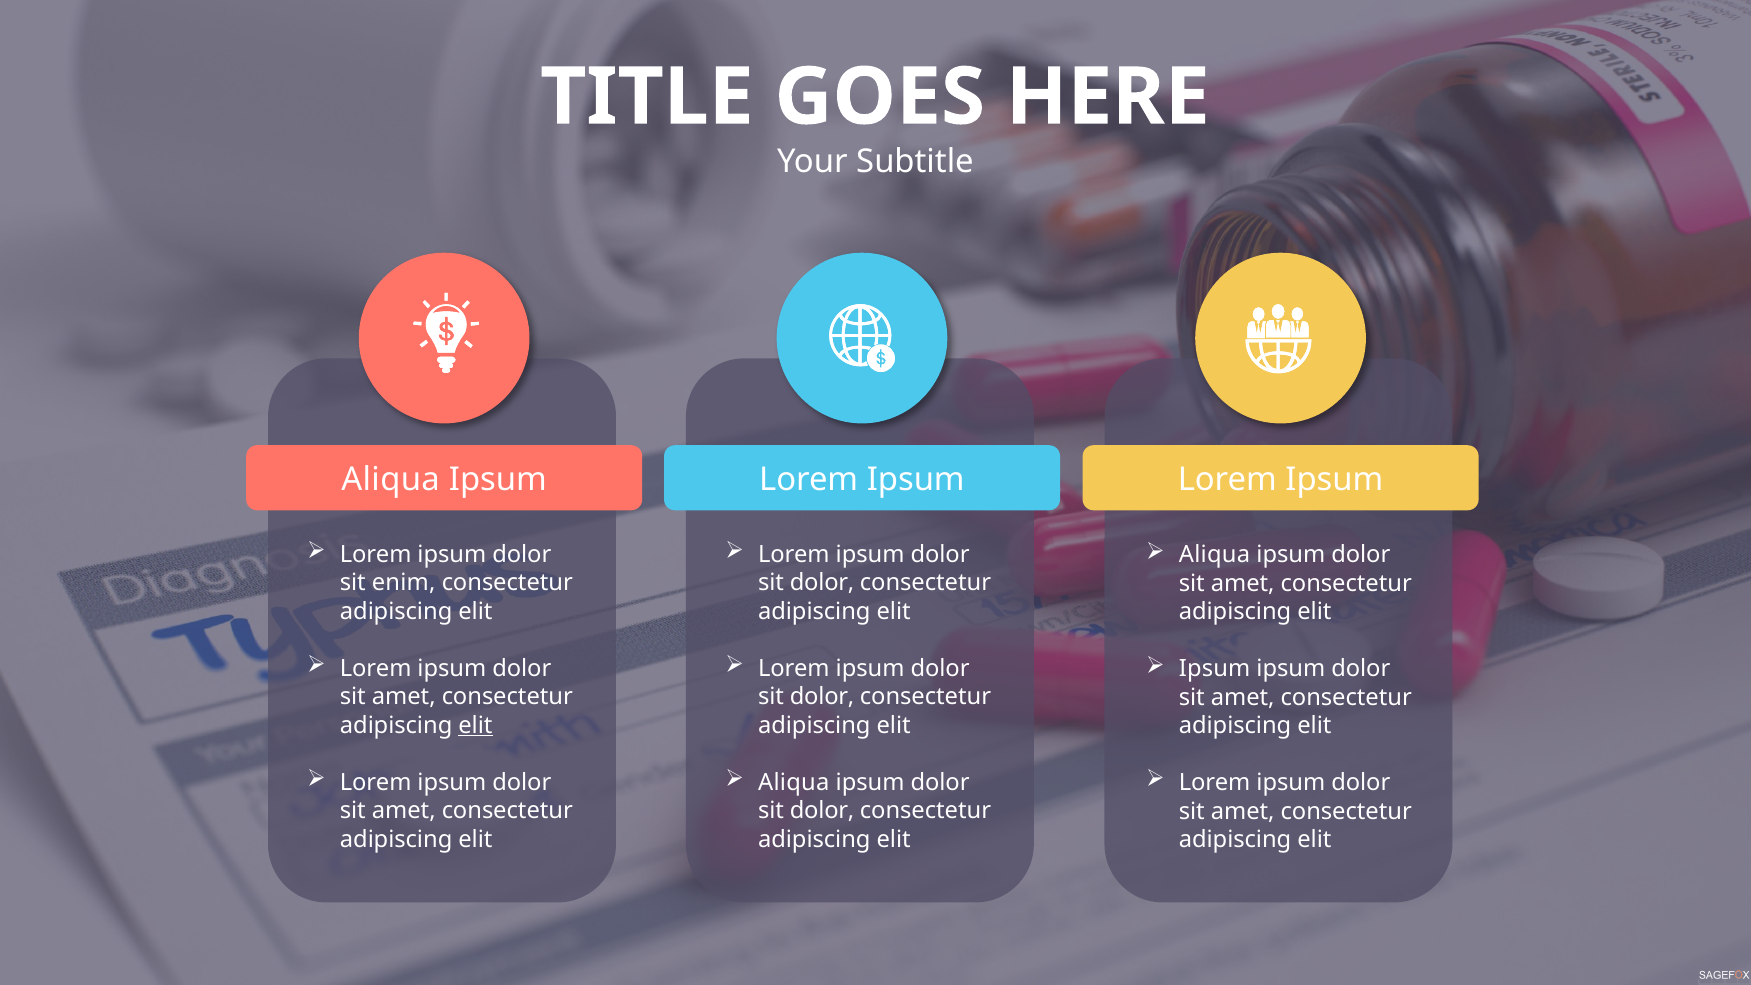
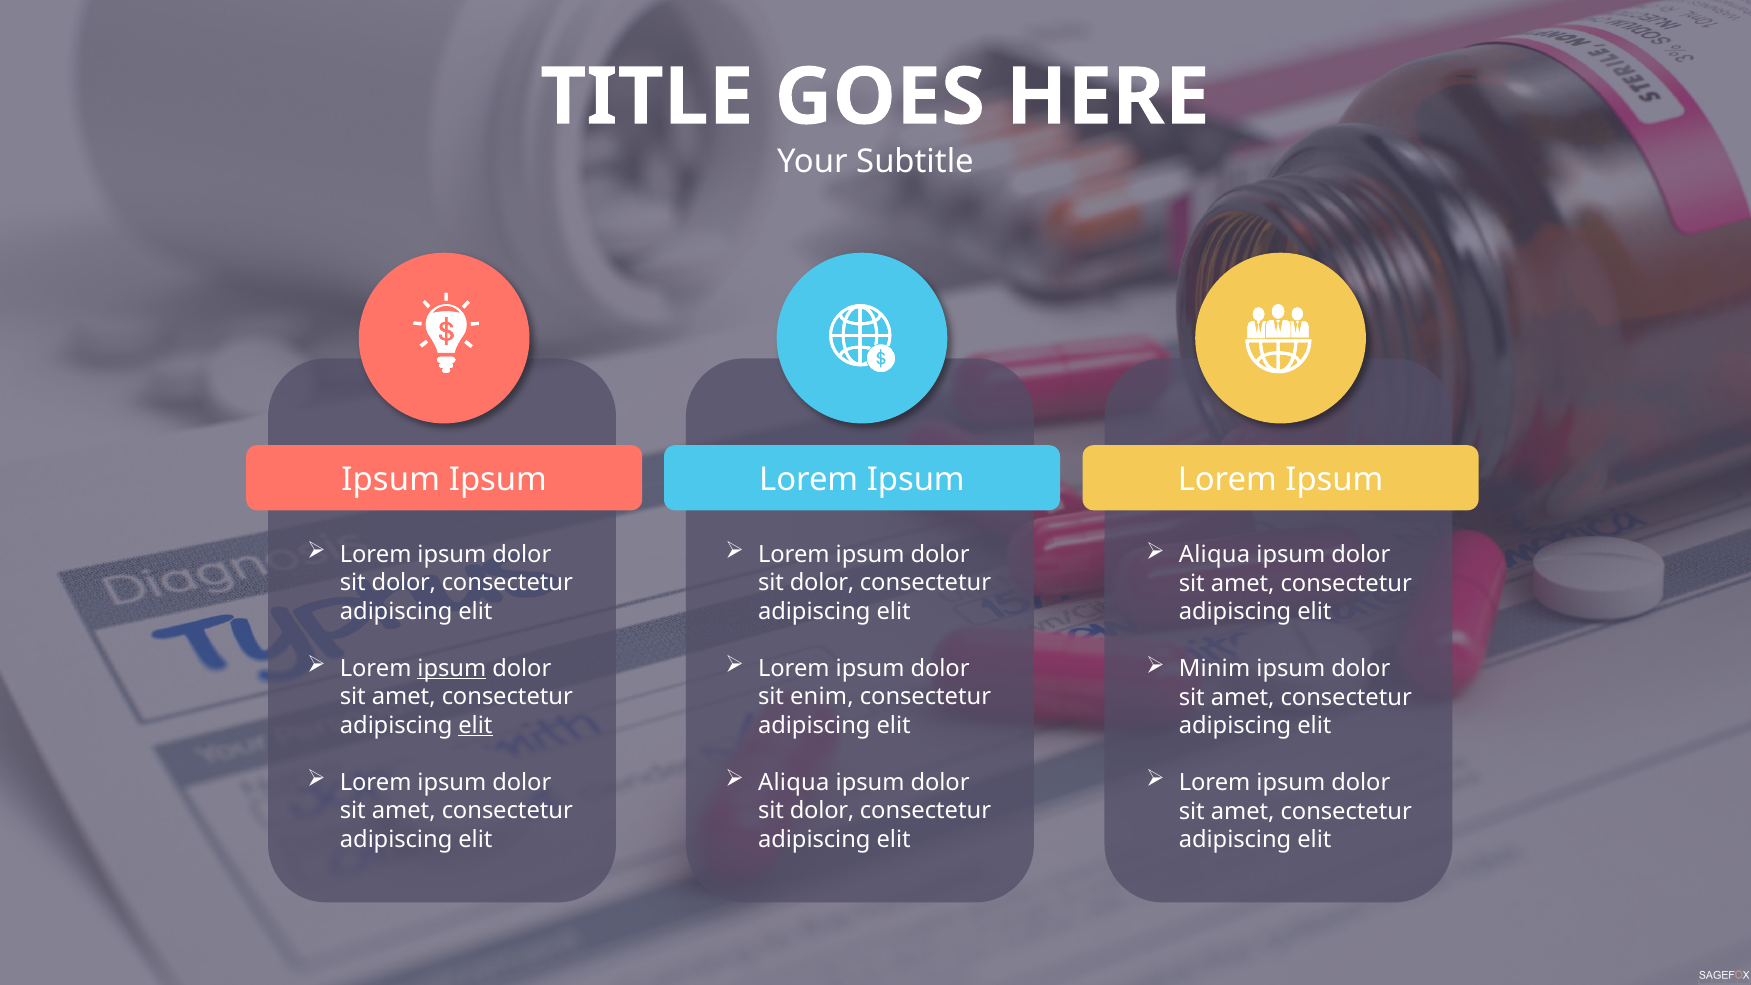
Aliqua: Aliqua -> Ipsum (391, 480)
enim: enim -> dolor (404, 583)
ipsum underline: none -> present (452, 668)
Ipsum: Ipsum -> Minim (1215, 669)
dolor: dolor -> enim (822, 697)
